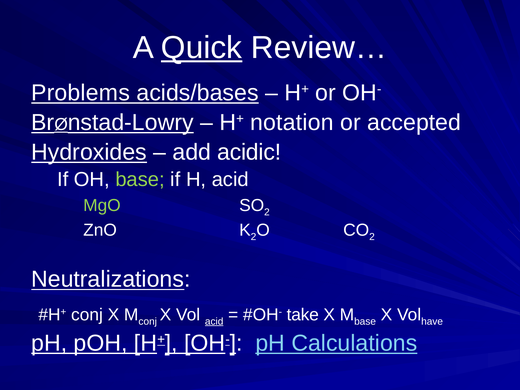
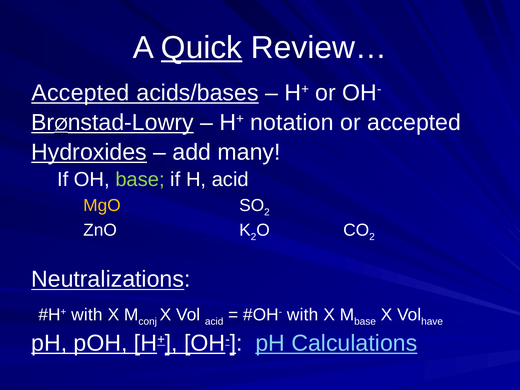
Problems: Problems -> Accepted (81, 93)
acidic: acidic -> many (249, 152)
MgO colour: light green -> yellow (102, 205)
conj: conj -> with (87, 315)
acid underline: present -> none (214, 321)
take: take -> with (303, 315)
